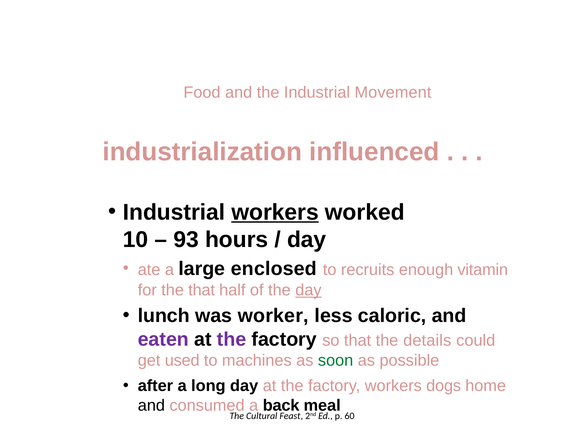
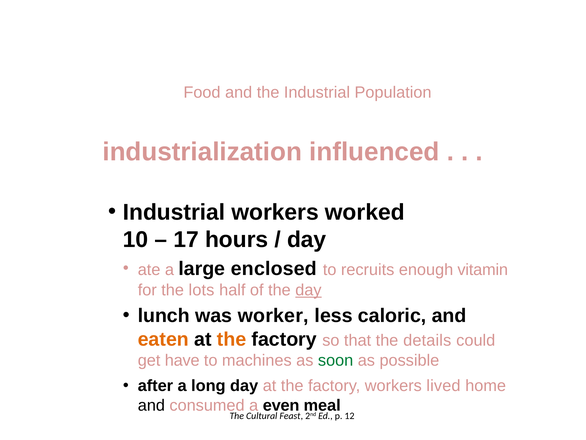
Movement: Movement -> Population (393, 92)
workers underline: present -> none (275, 212)
93: 93 -> 17 (186, 239)
the that: that -> lots (201, 290)
eaten colour: purple -> orange (163, 339)
the colour: purple -> orange (232, 339)
used: used -> have (182, 360)
dogs: dogs -> lived (443, 385)
back: back -> even (281, 405)
60: 60 -> 12 (349, 416)
